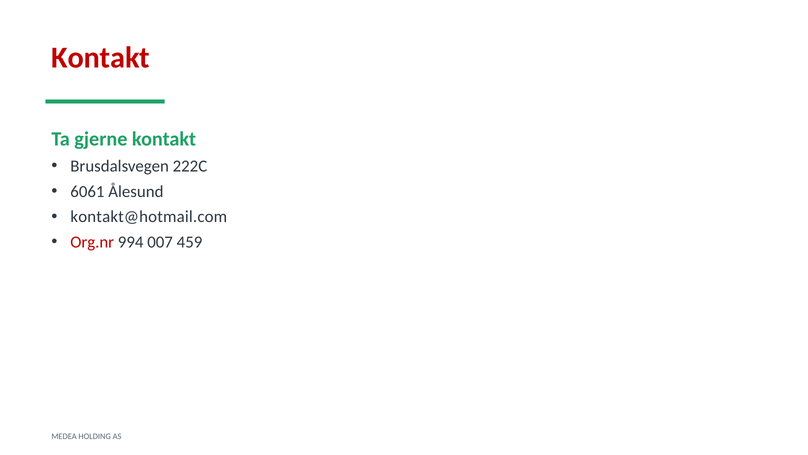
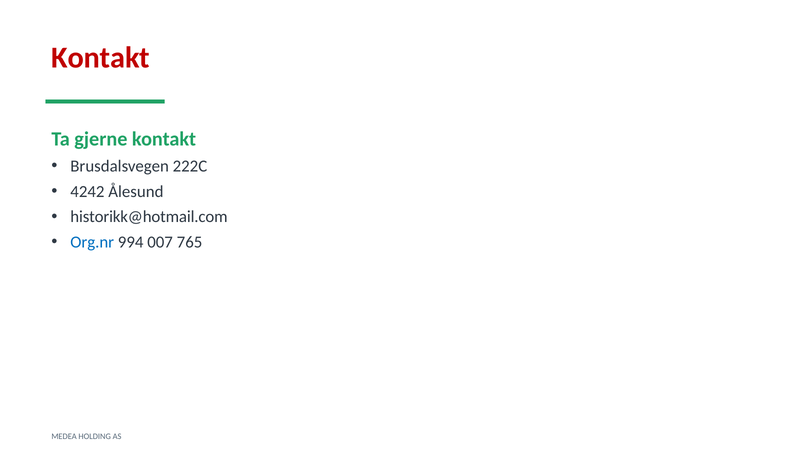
6061: 6061 -> 4242 (87, 191)
kontakt@hotmail.com: kontakt@hotmail.com -> historikk@hotmail.com (149, 217)
Org.nr colour: red -> blue (92, 242)
459: 459 -> 765 (190, 242)
